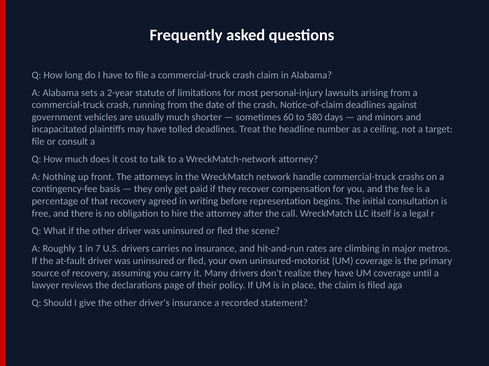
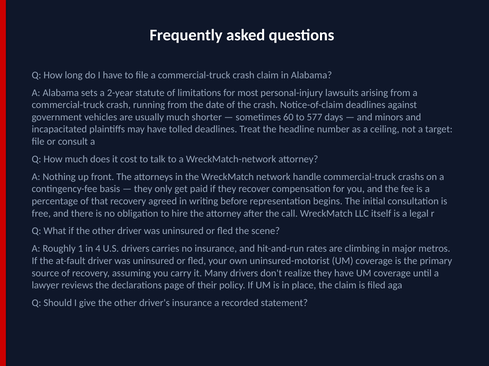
580: 580 -> 577 (315, 117)
7: 7 -> 4 (98, 249)
